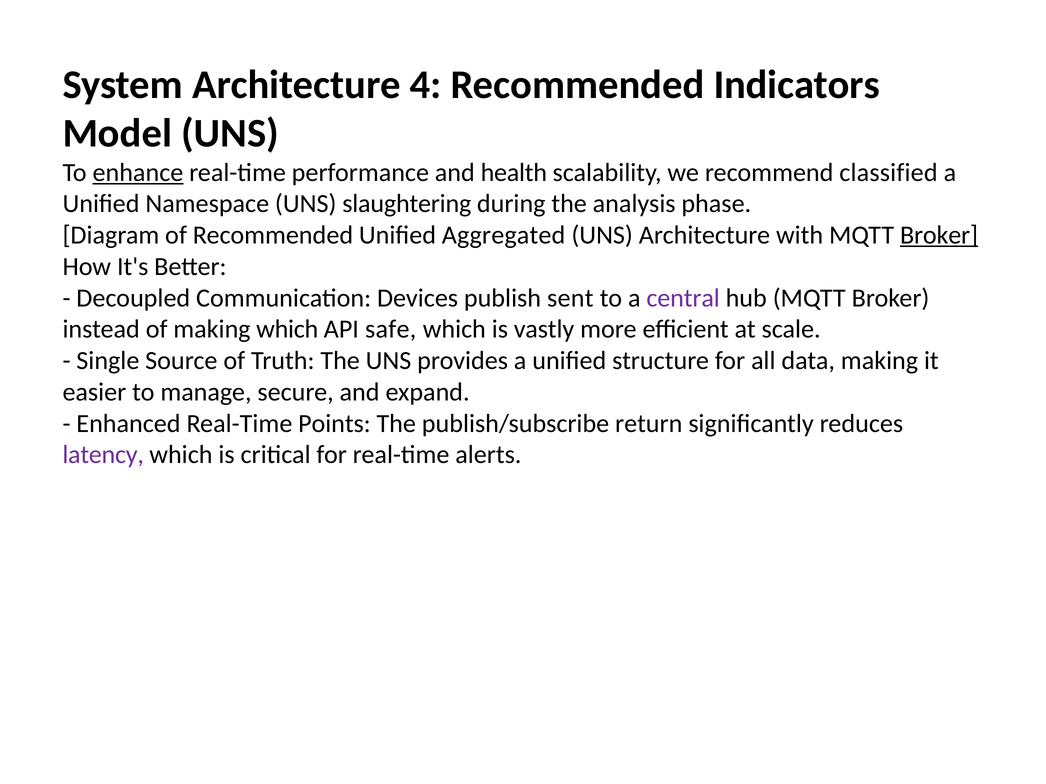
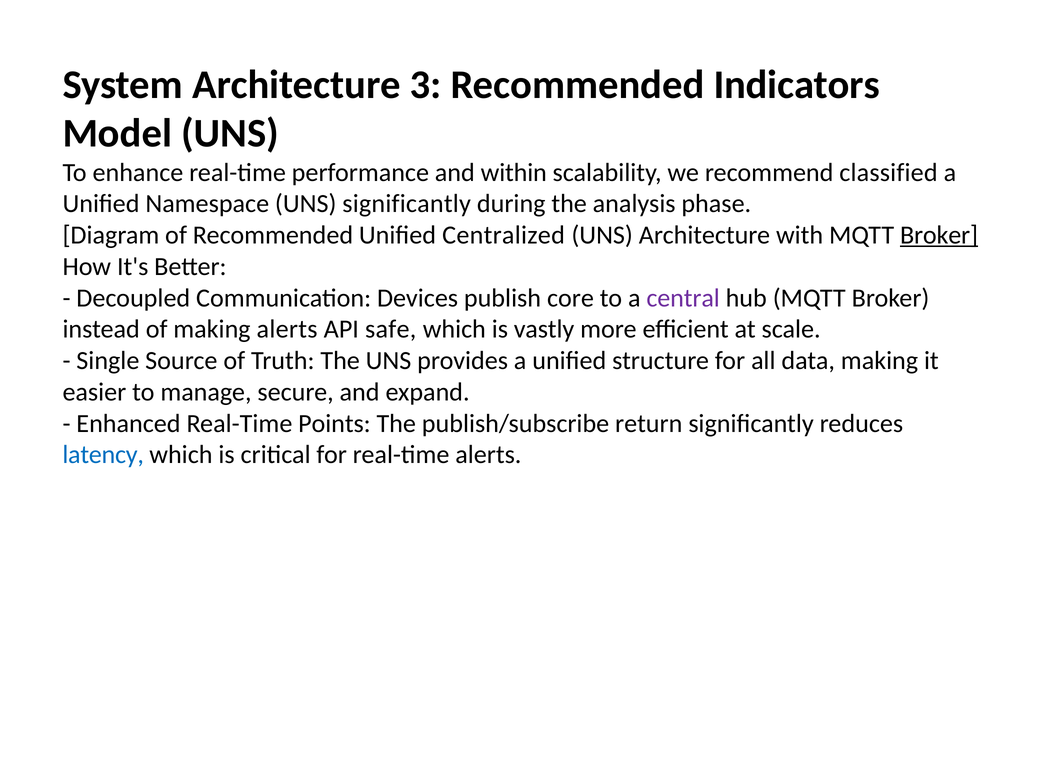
4: 4 -> 3 (426, 85)
enhance underline: present -> none (138, 173)
health: health -> within (514, 173)
UNS slaughtering: slaughtering -> significantly (407, 204)
Aggregated: Aggregated -> Centralized (504, 235)
sent: sent -> core (570, 298)
making which: which -> alerts (287, 330)
latency colour: purple -> blue (103, 455)
